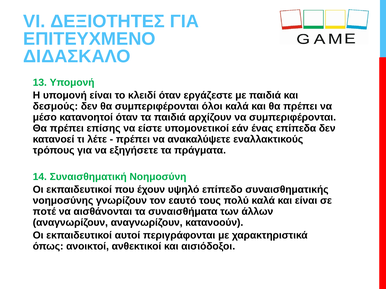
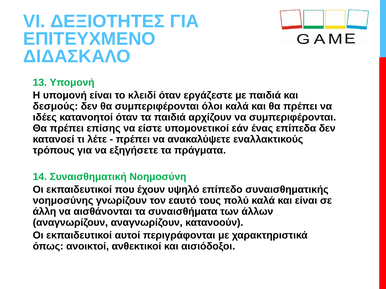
μέσο: μέσο -> ιδέες (45, 117)
ποτέ: ποτέ -> άλλη (44, 212)
